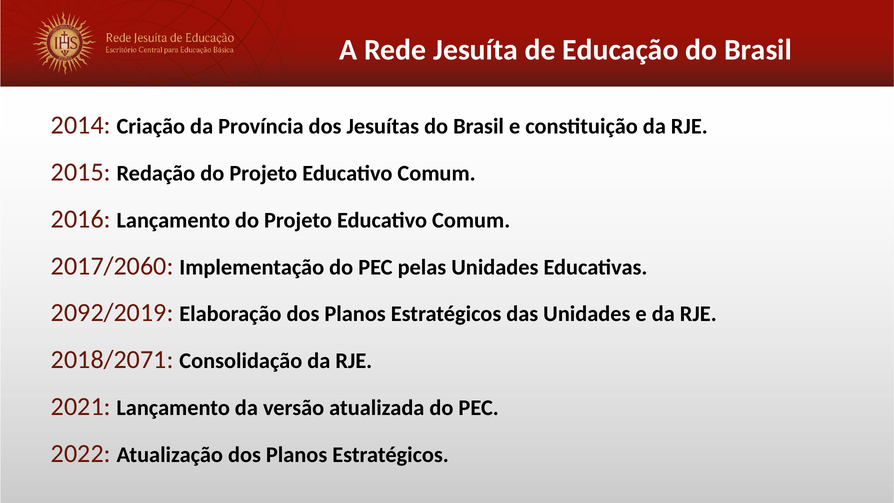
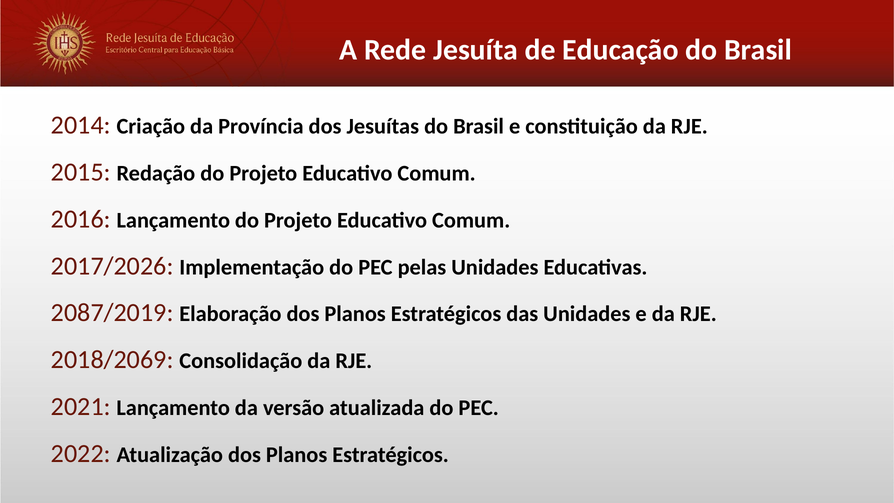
2017/2060: 2017/2060 -> 2017/2026 (112, 266)
2092/2019: 2092/2019 -> 2087/2019 (112, 313)
2018/2071: 2018/2071 -> 2018/2069 (112, 360)
